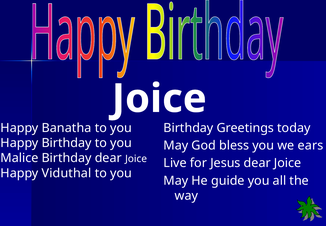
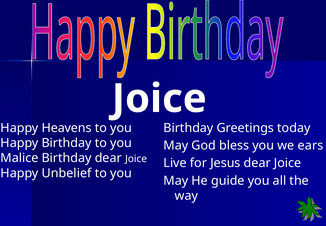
Banatha: Banatha -> Heavens (67, 128)
Viduthal: Viduthal -> Unbelief (67, 173)
